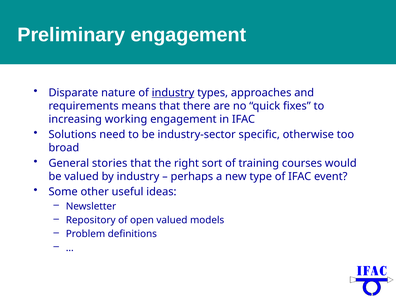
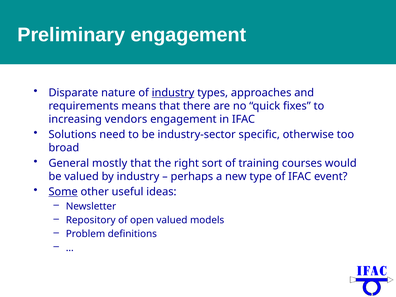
working: working -> vendors (126, 119)
stories: stories -> mostly (110, 163)
Some underline: none -> present (63, 192)
